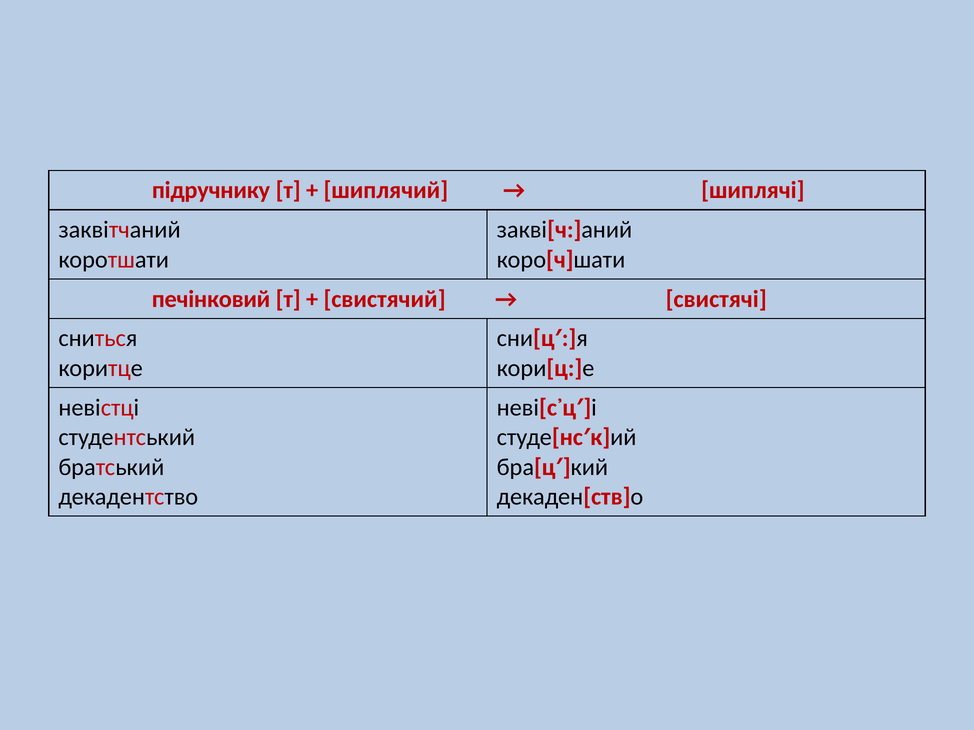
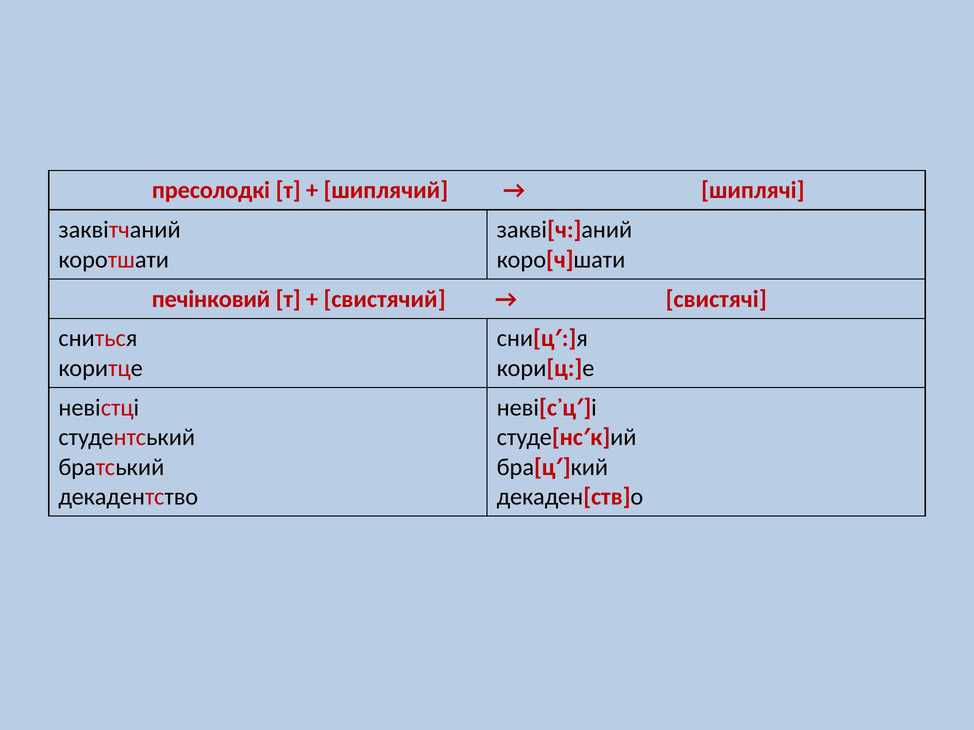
підручнику: підручнику -> пресолодкі (211, 190)
